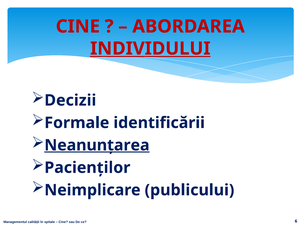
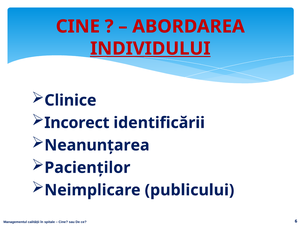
Decizii: Decizii -> Clinice (70, 100)
Formale: Formale -> Incorect (77, 123)
Neanunțarea underline: present -> none (97, 145)
